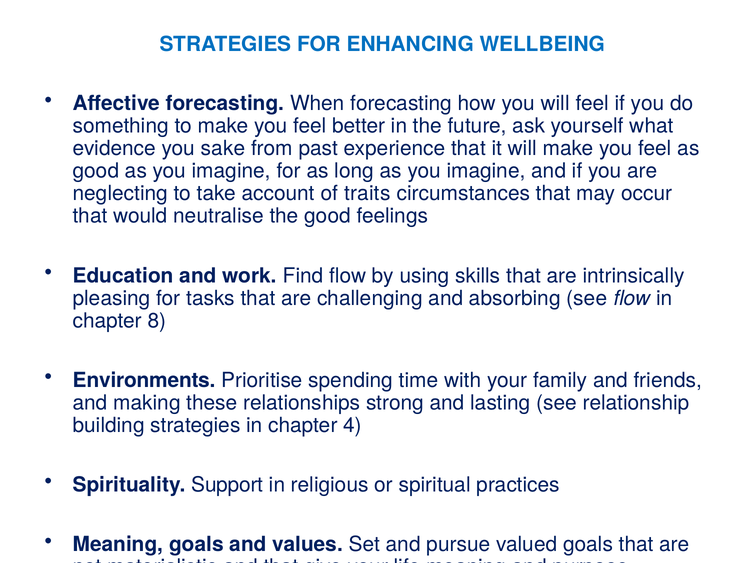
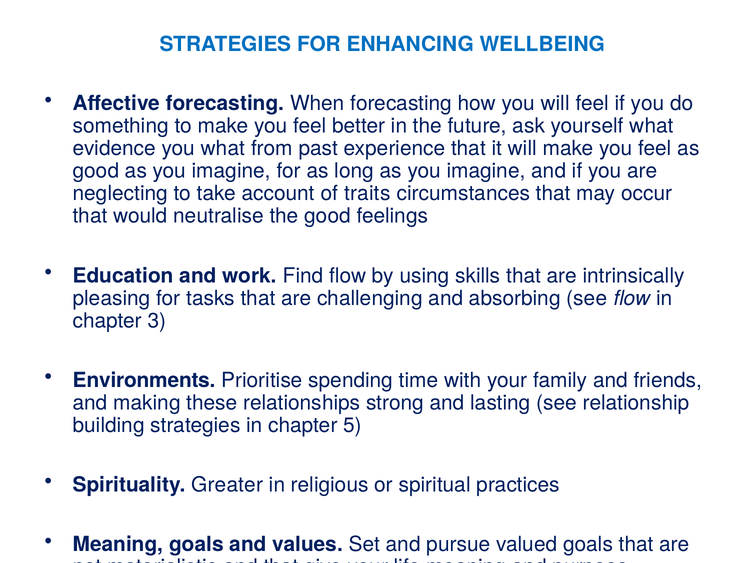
you sake: sake -> what (223, 149)
8: 8 -> 3 (157, 321)
4: 4 -> 5 (353, 425)
Support: Support -> Greater (227, 485)
